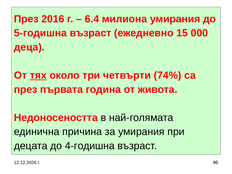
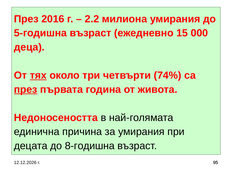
6.4: 6.4 -> 2.2 (92, 19)
през underline: none -> present (26, 89)
4-годишна: 4-годишна -> 8-годишна (90, 146)
